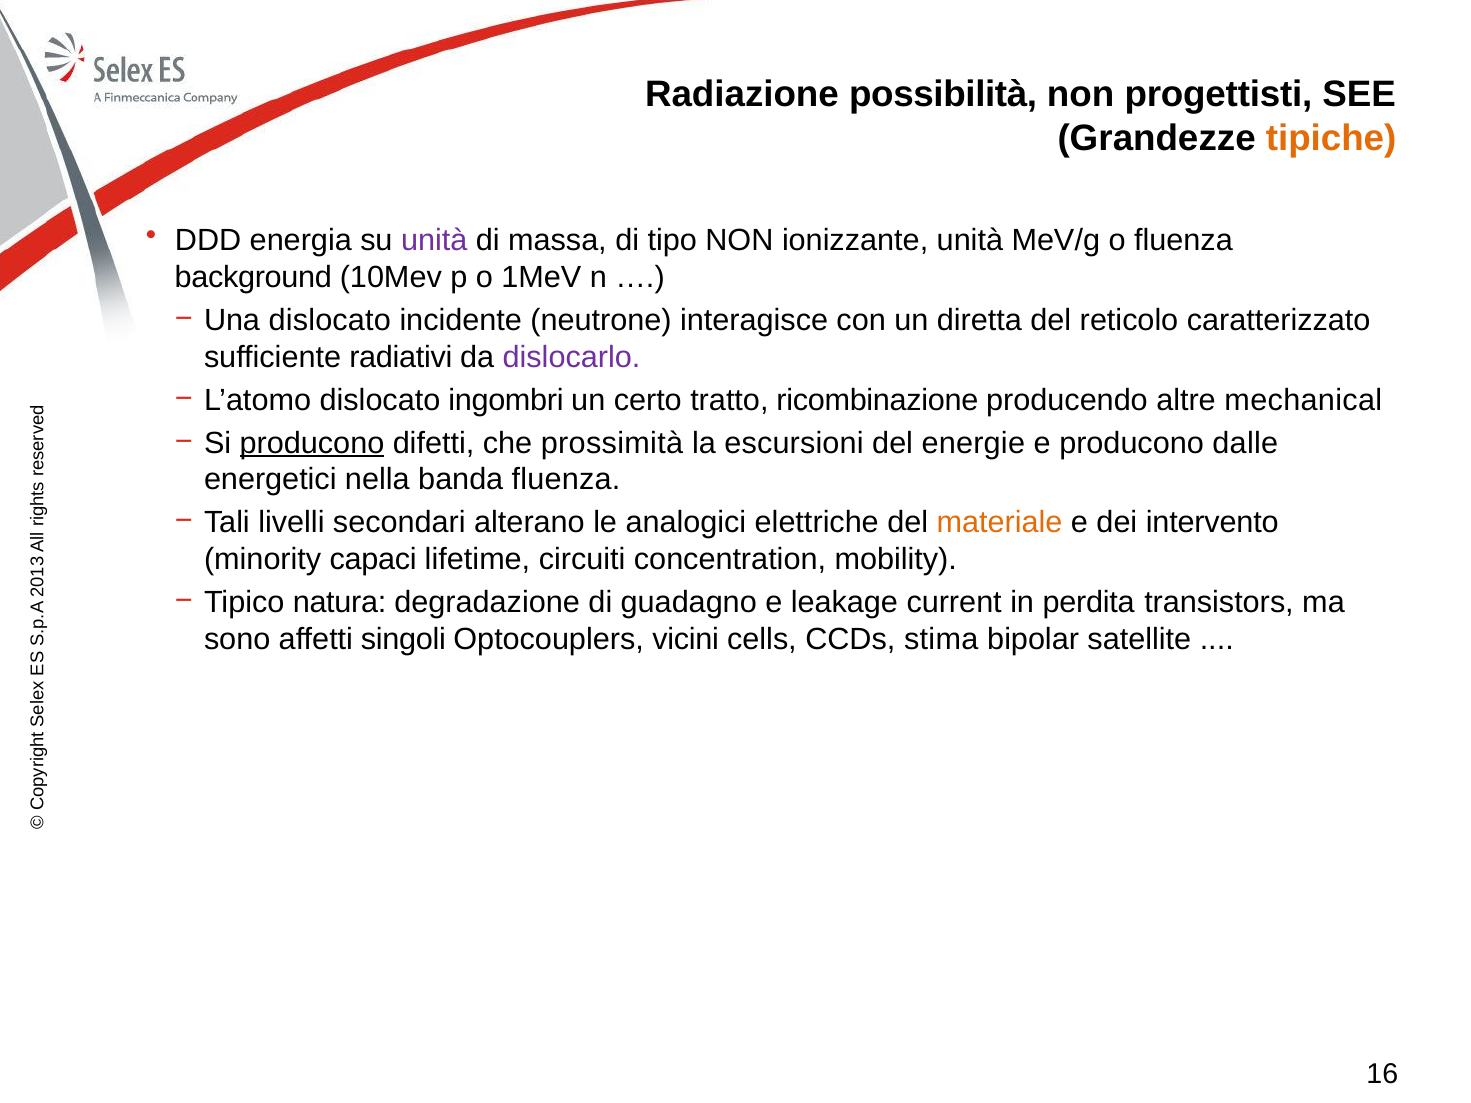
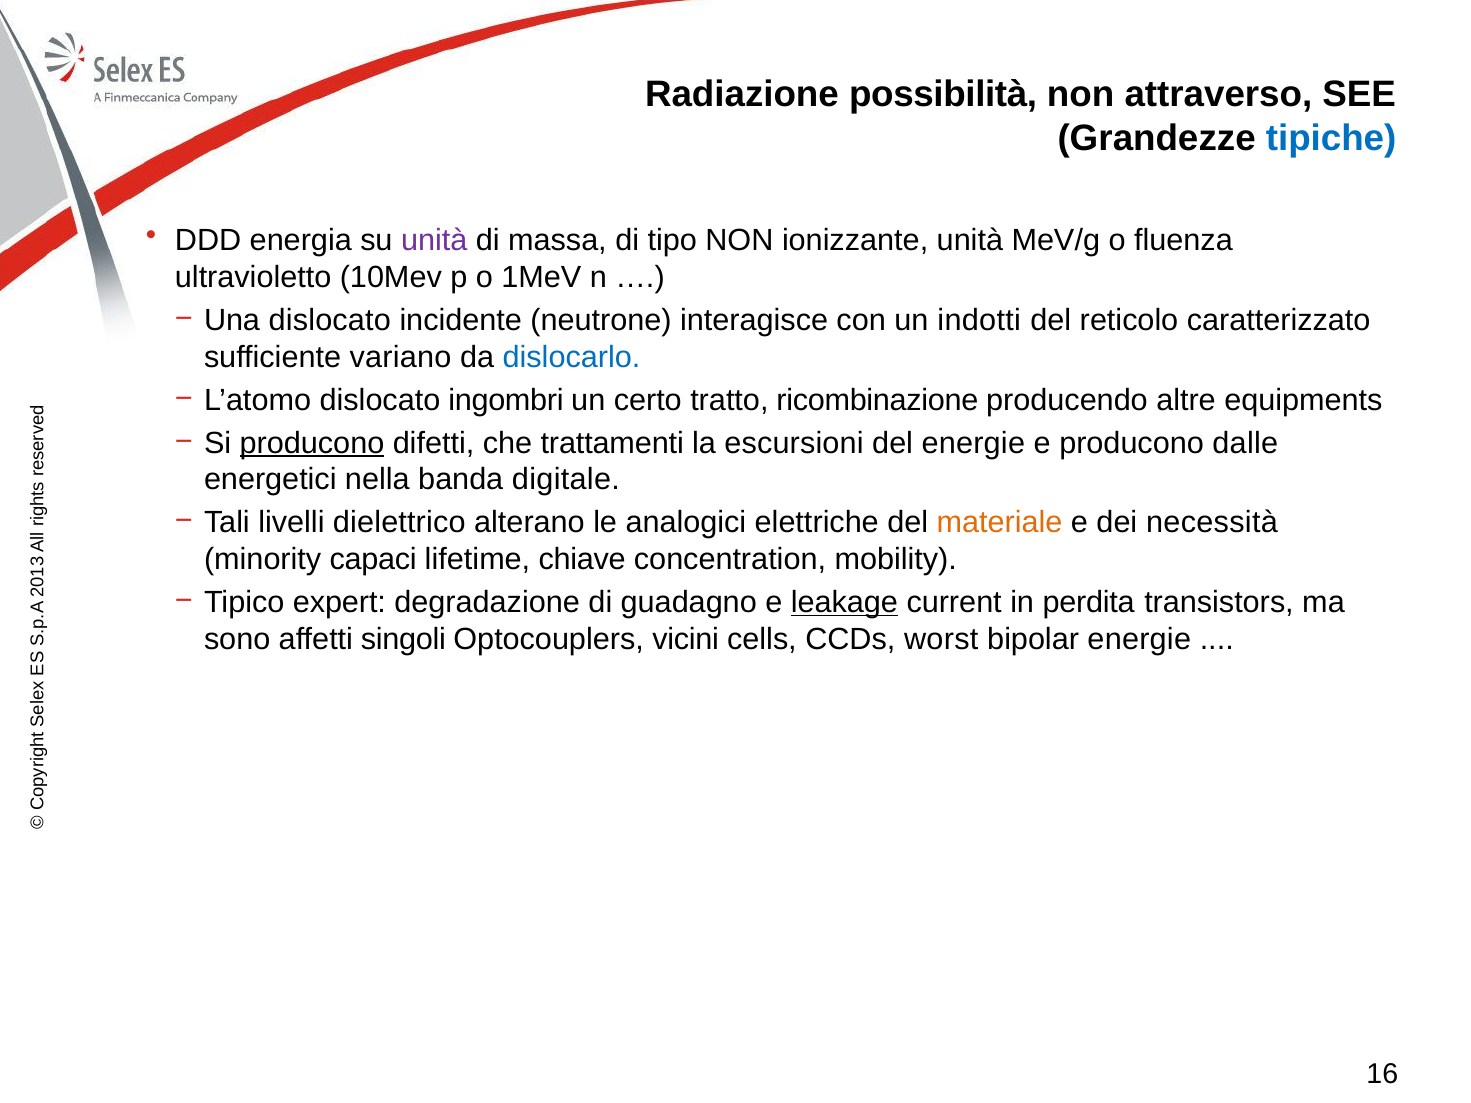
progettisti: progettisti -> attraverso (1218, 95)
tipiche colour: orange -> blue (1331, 139)
background: background -> ultravioletto (253, 278)
diretta: diretta -> indotti (979, 320)
radiativi: radiativi -> variano (401, 357)
dislocarlo colour: purple -> blue (571, 357)
mechanical: mechanical -> equipments (1303, 400)
prossimità: prossimità -> trattamenti (612, 443)
banda fluenza: fluenza -> digitale (566, 480)
secondari: secondari -> dielettrico (399, 523)
intervento: intervento -> necessità (1212, 523)
circuiti: circuiti -> chiave (582, 560)
natura: natura -> expert (339, 602)
leakage underline: none -> present (844, 602)
stima: stima -> worst (941, 639)
bipolar satellite: satellite -> energie (1139, 639)
